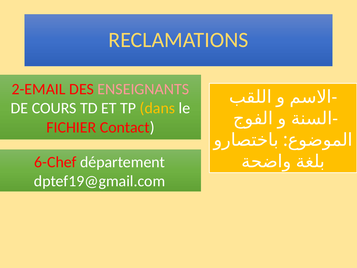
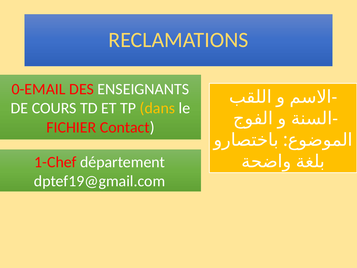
2-EMAIL: 2-EMAIL -> 0-EMAIL (39, 89)
ENSEIGNANTS colour: pink -> white (143, 89)
6-Chef: 6-Chef -> 1-Chef (55, 162)
